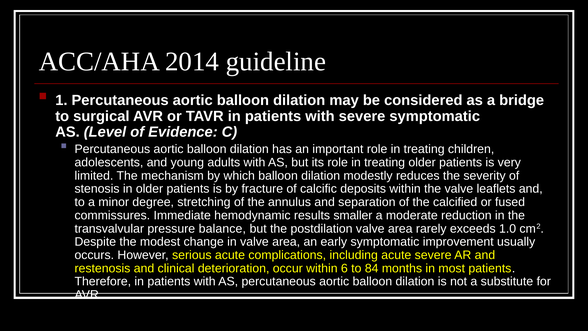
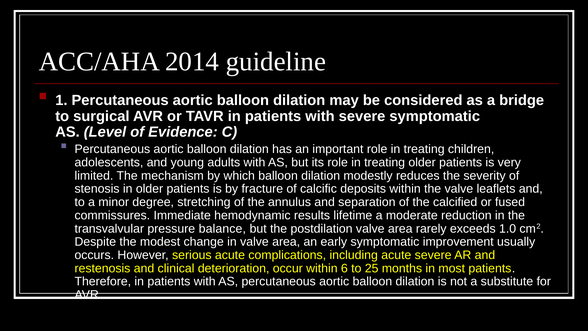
smaller: smaller -> lifetime (353, 215)
84: 84 -> 25 (372, 268)
